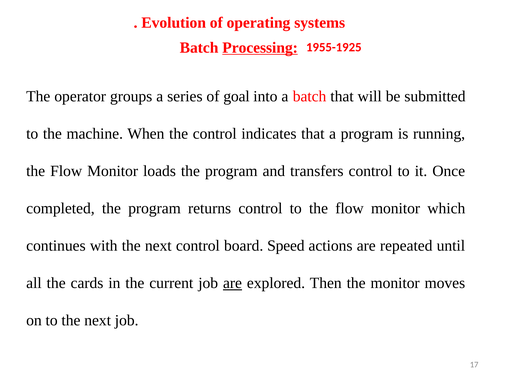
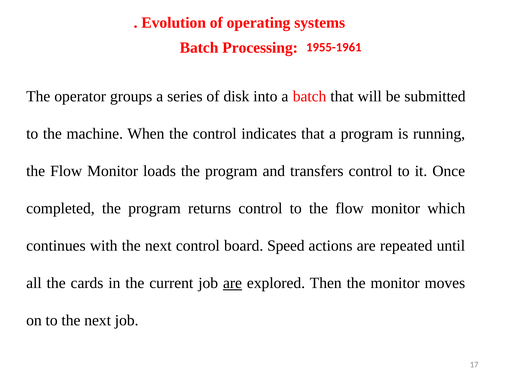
Processing underline: present -> none (260, 48)
1955-1925: 1955-1925 -> 1955-1961 (334, 47)
goal: goal -> disk (236, 96)
